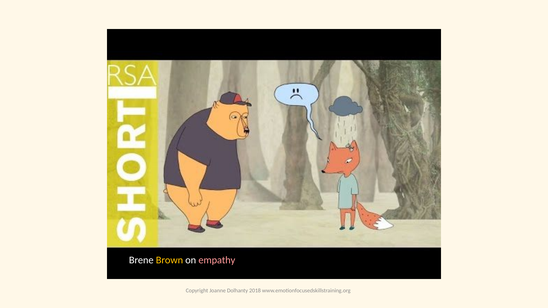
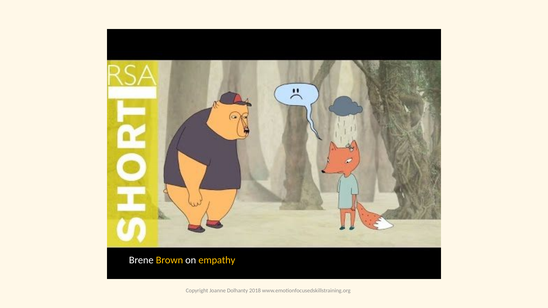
empathy colour: pink -> yellow (217, 260)
